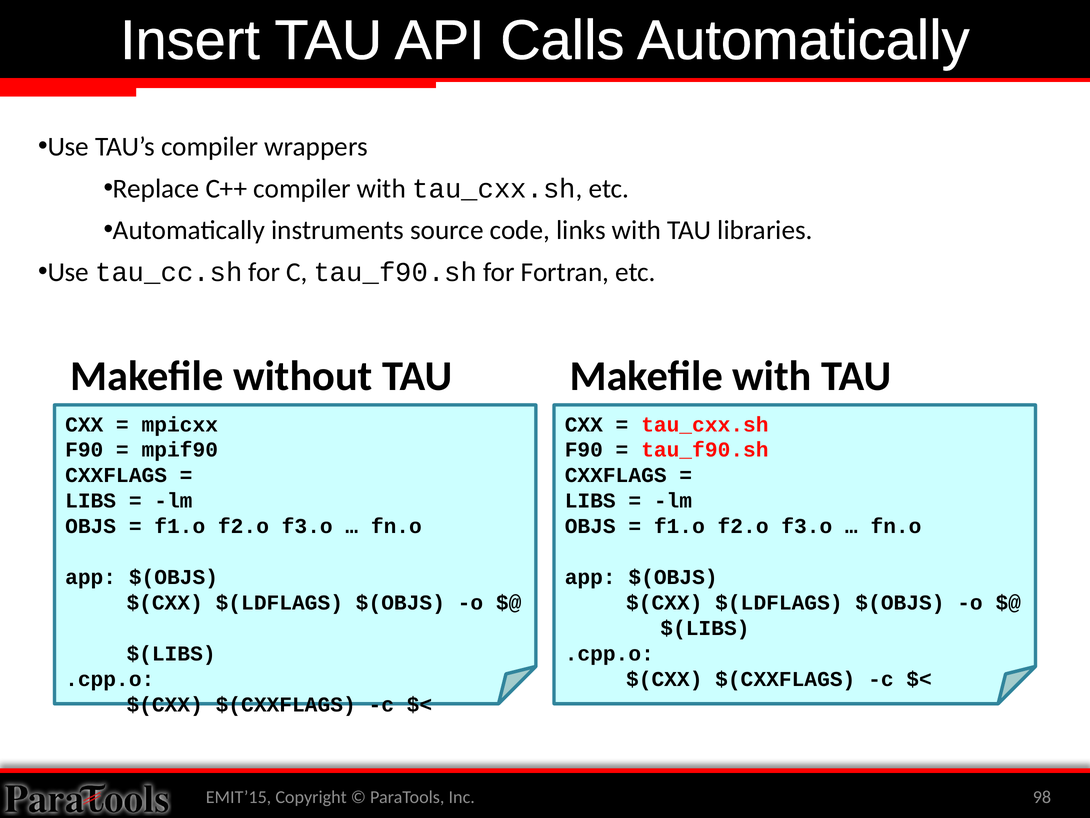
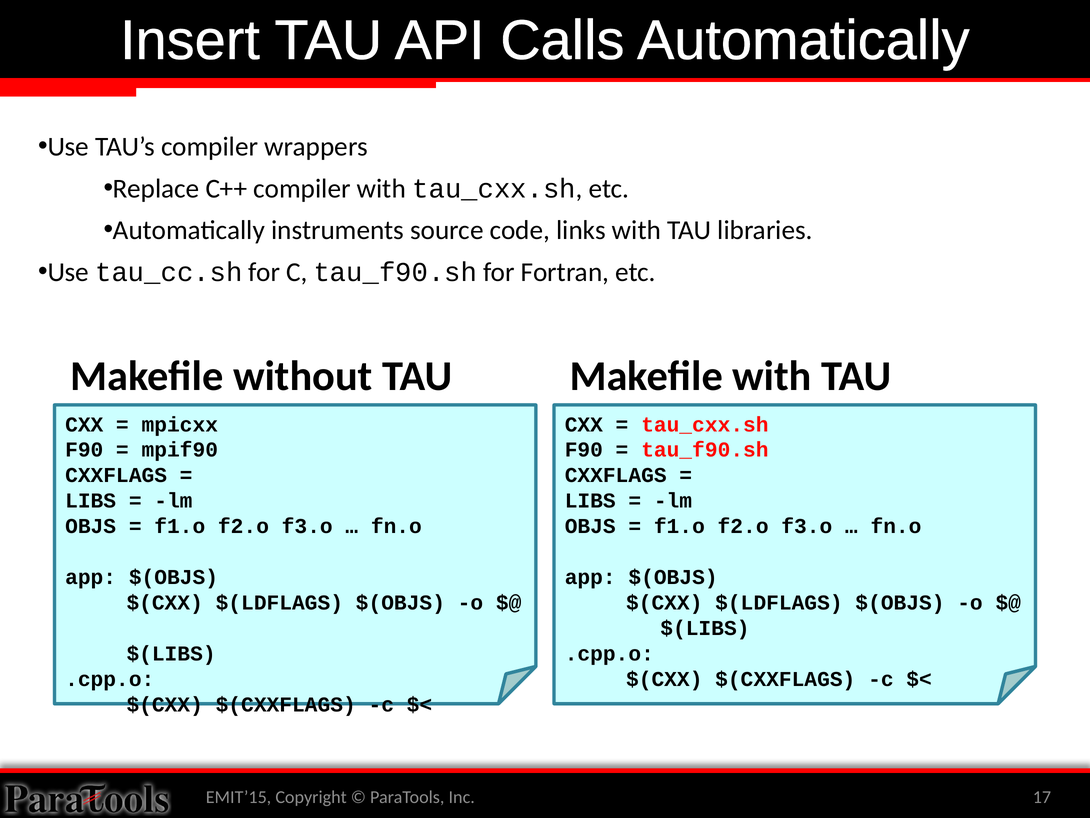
98: 98 -> 17 (1042, 797)
